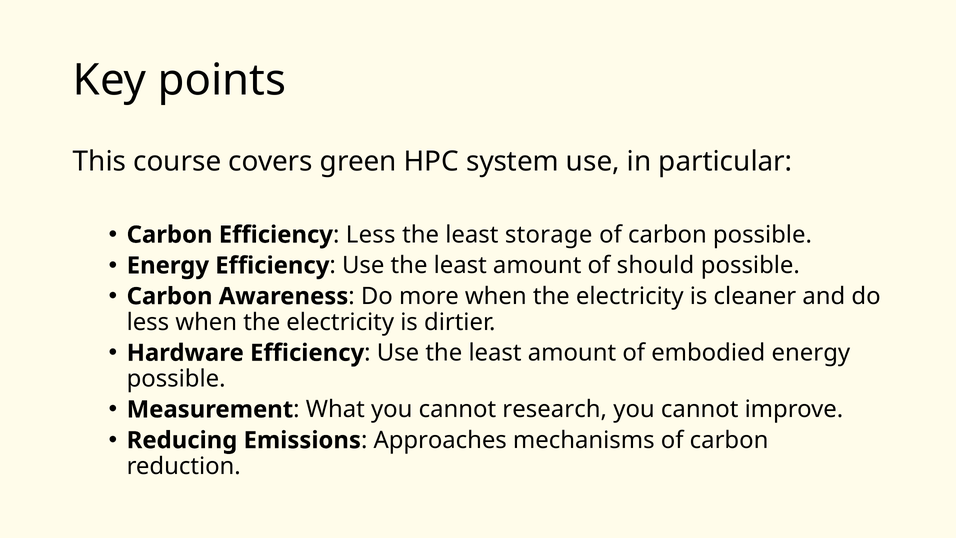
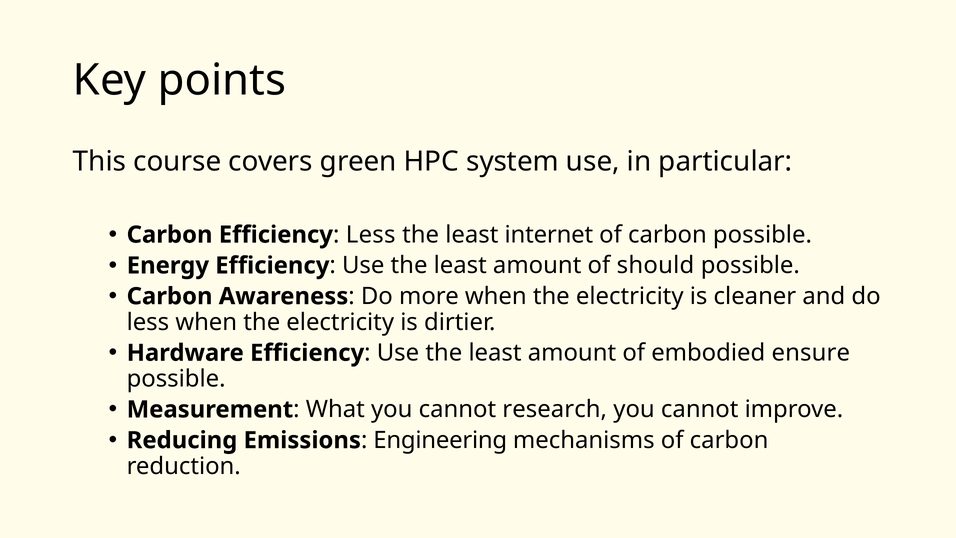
storage: storage -> internet (549, 235)
embodied energy: energy -> ensure (811, 353)
Approaches: Approaches -> Engineering (440, 440)
